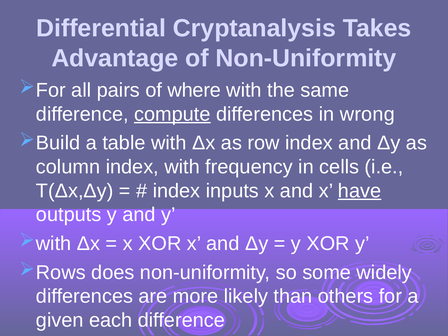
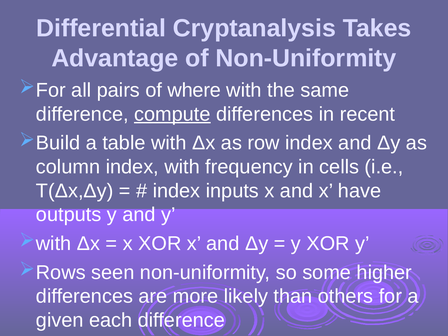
wrong: wrong -> recent (367, 114)
have underline: present -> none (360, 191)
does: does -> seen (113, 272)
widely: widely -> higher (384, 272)
